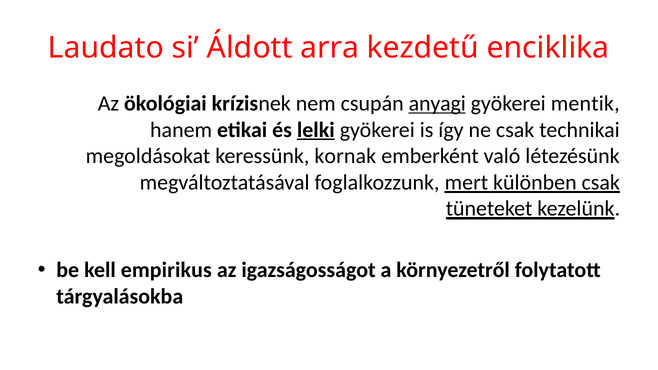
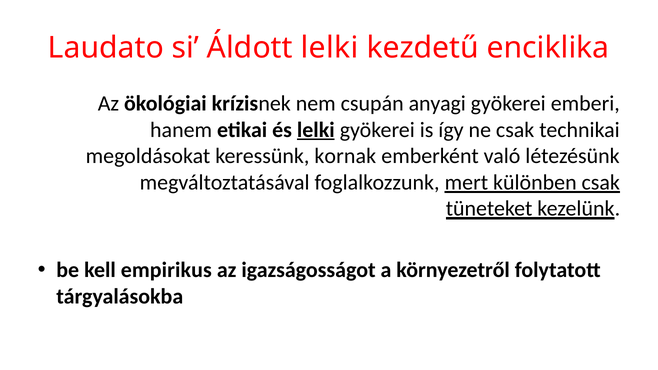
Áldott arra: arra -> lelki (330, 48)
anyagi underline: present -> none (437, 104)
mentik: mentik -> emberi (585, 104)
